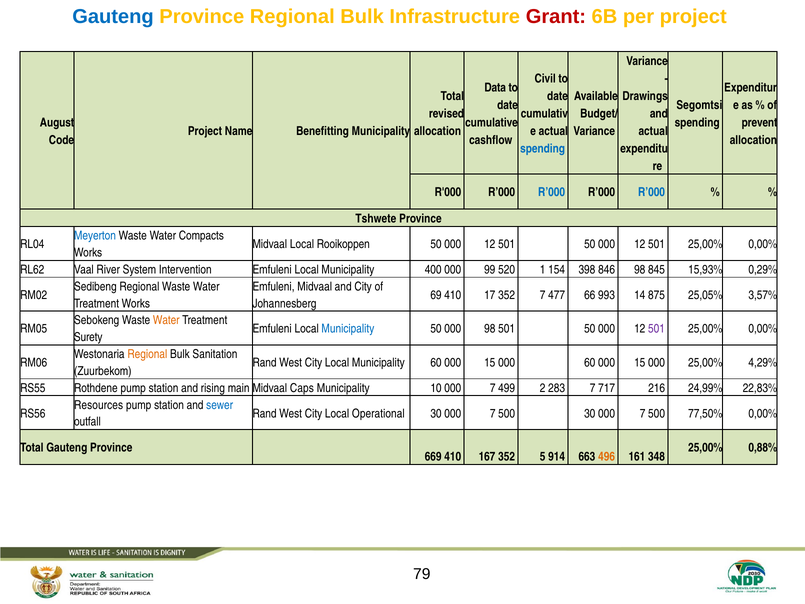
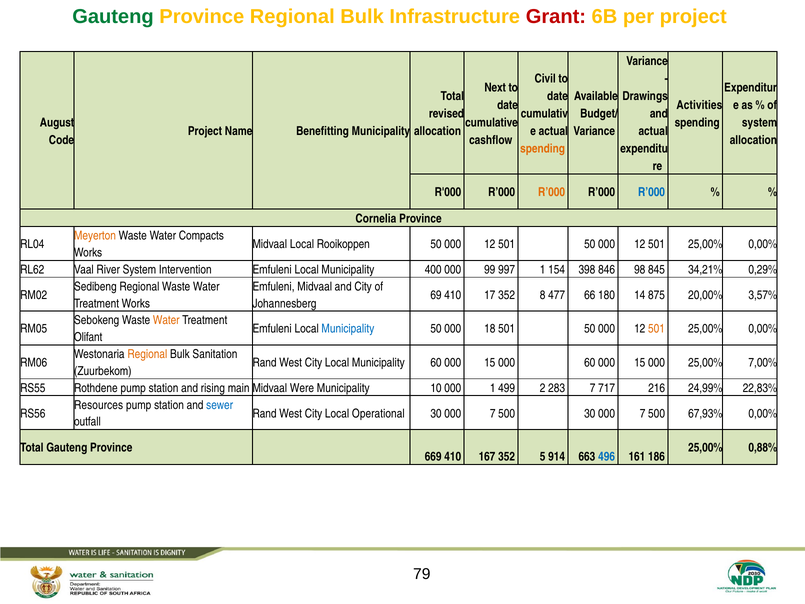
Gauteng colour: blue -> green (113, 16)
Data: Data -> Next (495, 88)
Segomtsi: Segomtsi -> Activities (699, 105)
prevent: prevent -> system (759, 122)
spending colour: blue -> orange (543, 149)
R’000 colour: blue -> orange (552, 192)
Tshwete: Tshwete -> Cornelia (376, 219)
Meyerton colour: blue -> orange (95, 236)
520: 520 -> 997 (507, 270)
15,93%: 15,93% -> 34,21% (705, 270)
352 7: 7 -> 8 (543, 295)
993: 993 -> 180 (607, 295)
25,05%: 25,05% -> 20,00% (705, 295)
000 98: 98 -> 18 (490, 329)
501 colour: purple -> orange (657, 329)
Surety: Surety -> Olifant (88, 337)
4,29%: 4,29% -> 7,00% (763, 363)
Caps: Caps -> Were (302, 388)
10 000 7: 7 -> 1 (493, 388)
77,50%: 77,50% -> 67,93% (705, 413)
496 colour: orange -> blue (607, 456)
348: 348 -> 186 (657, 456)
